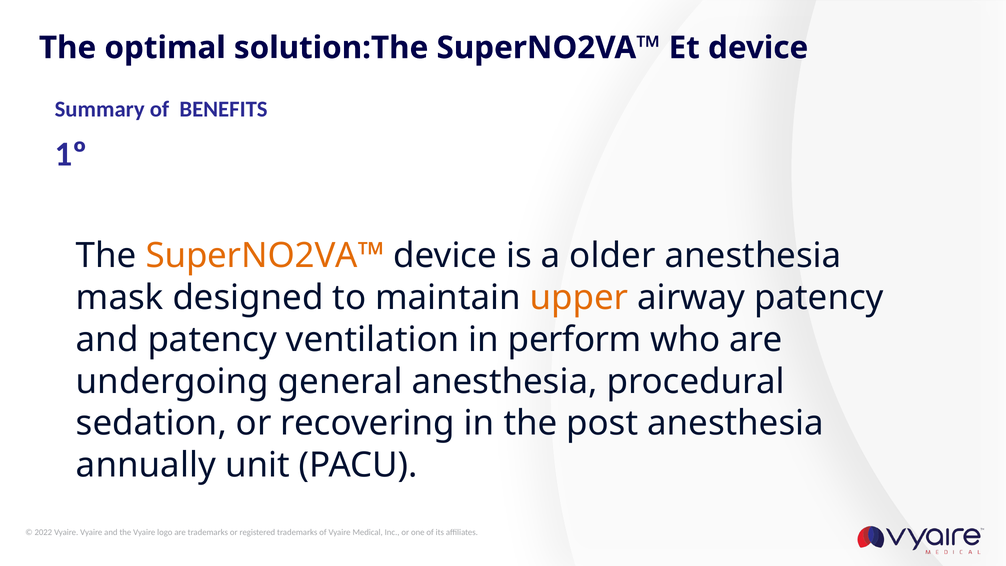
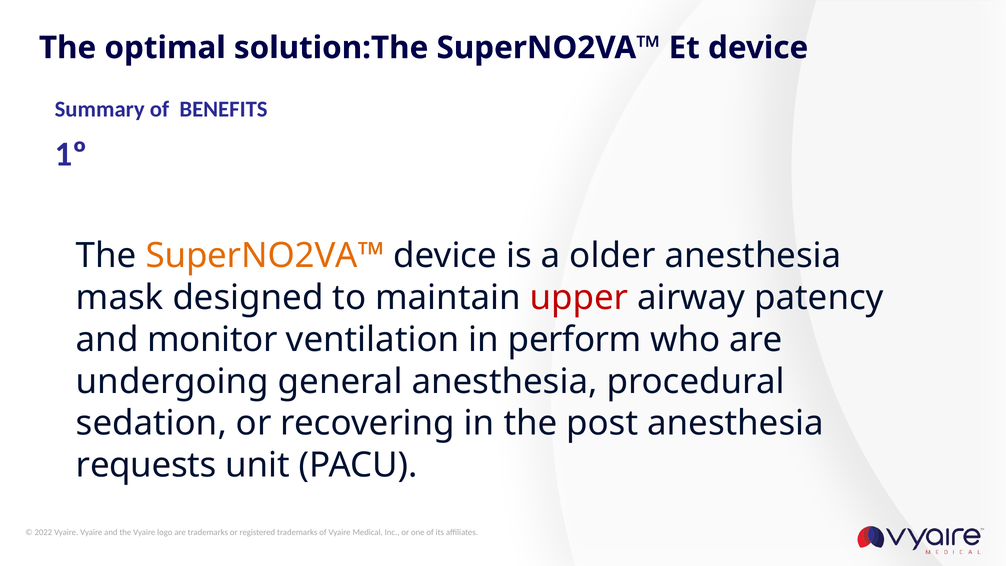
upper colour: orange -> red (579, 298)
and patency: patency -> monitor (212, 340)
annually: annually -> requests (146, 465)
